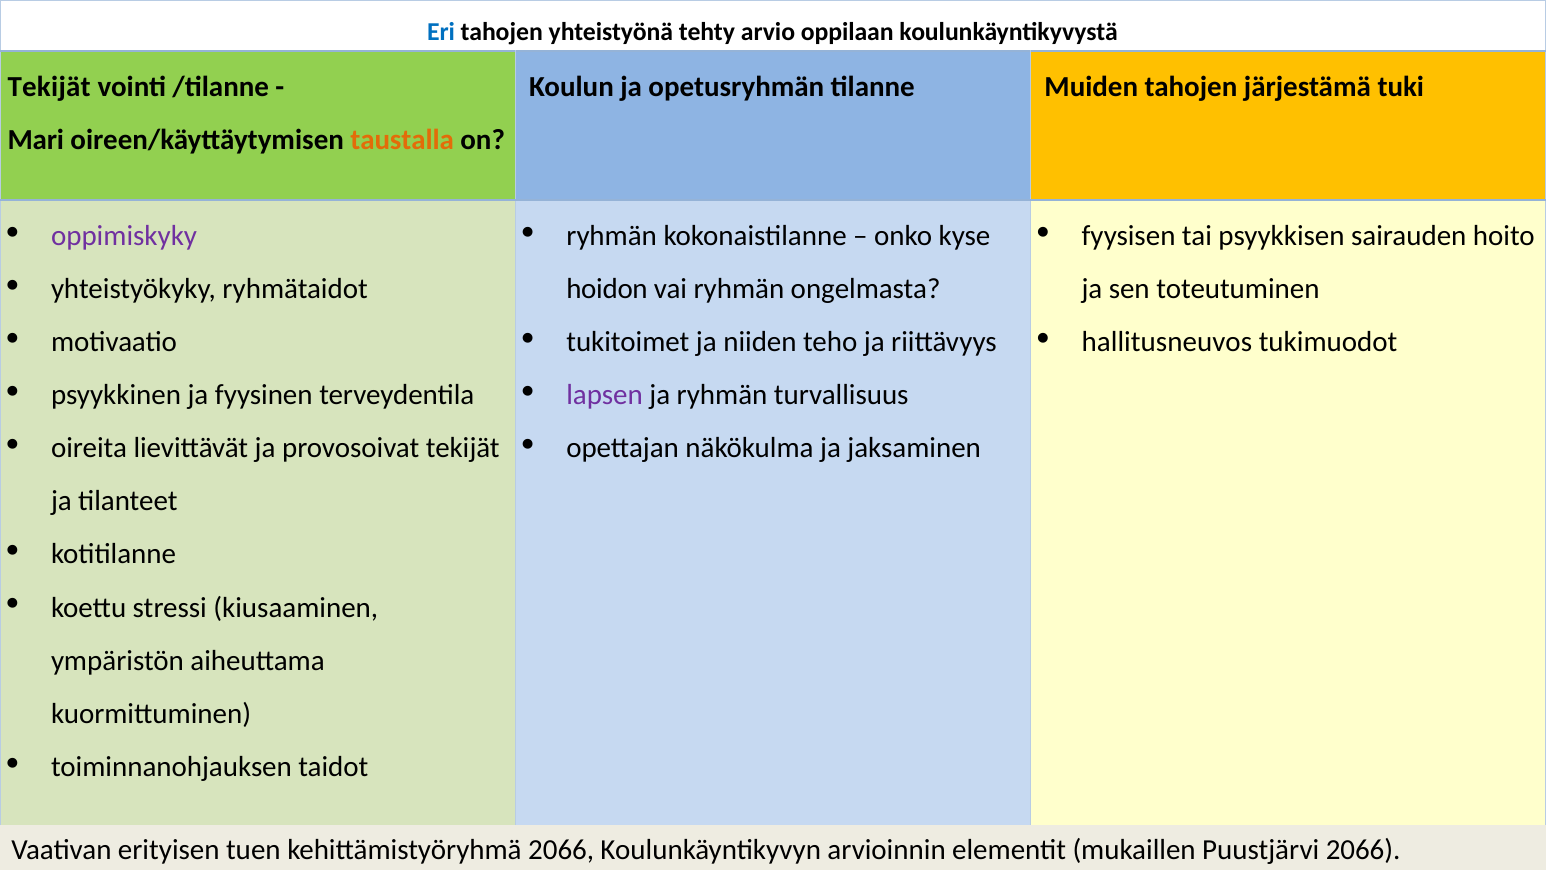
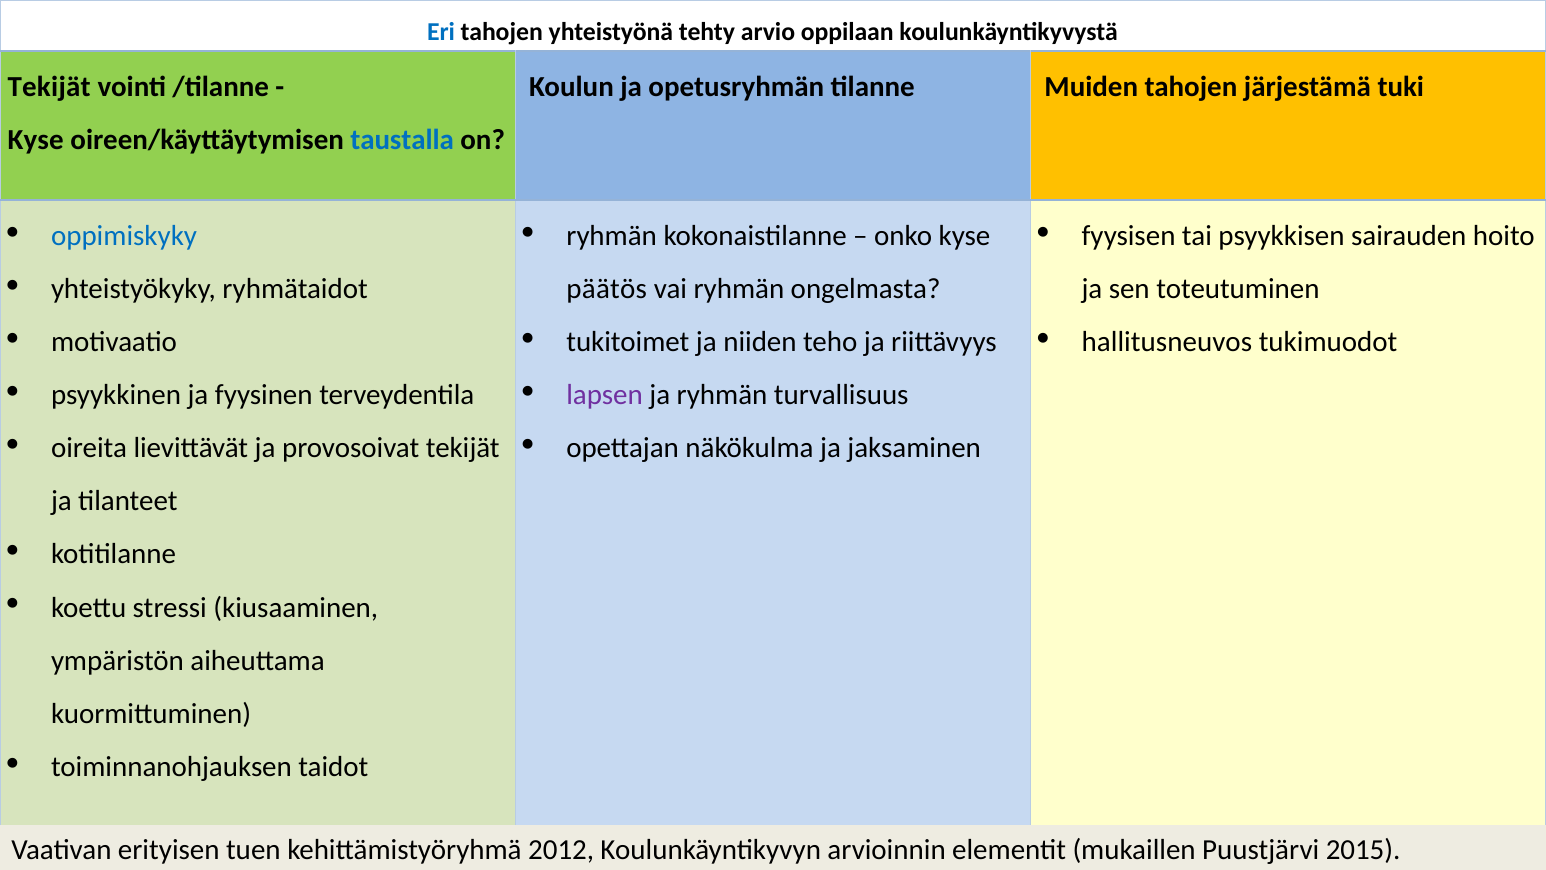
Mari: Mari -> Kyse (36, 140)
taustalla colour: orange -> blue (402, 140)
oppimiskyky colour: purple -> blue (124, 236)
hoidon: hoidon -> päätös (607, 289)
kehittämistyöryhmä 2066: 2066 -> 2012 (561, 850)
Puustjärvi 2066: 2066 -> 2015 (1363, 850)
